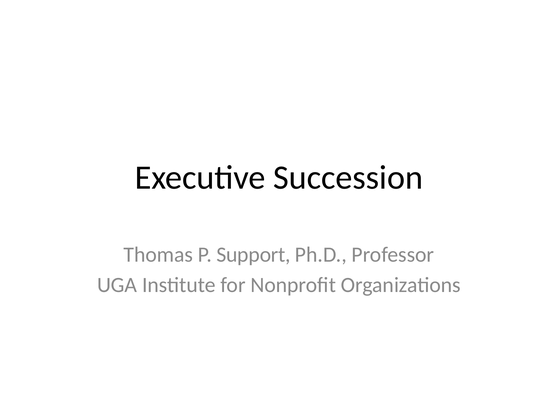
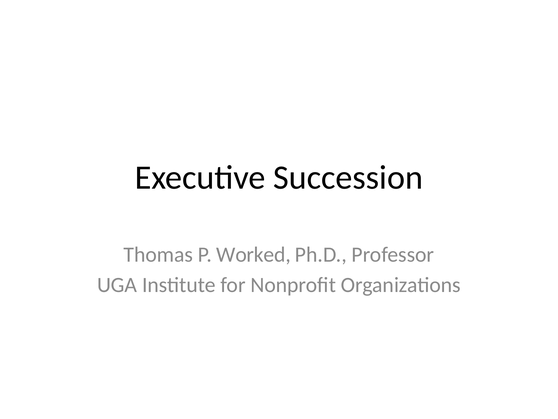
Support: Support -> Worked (254, 254)
